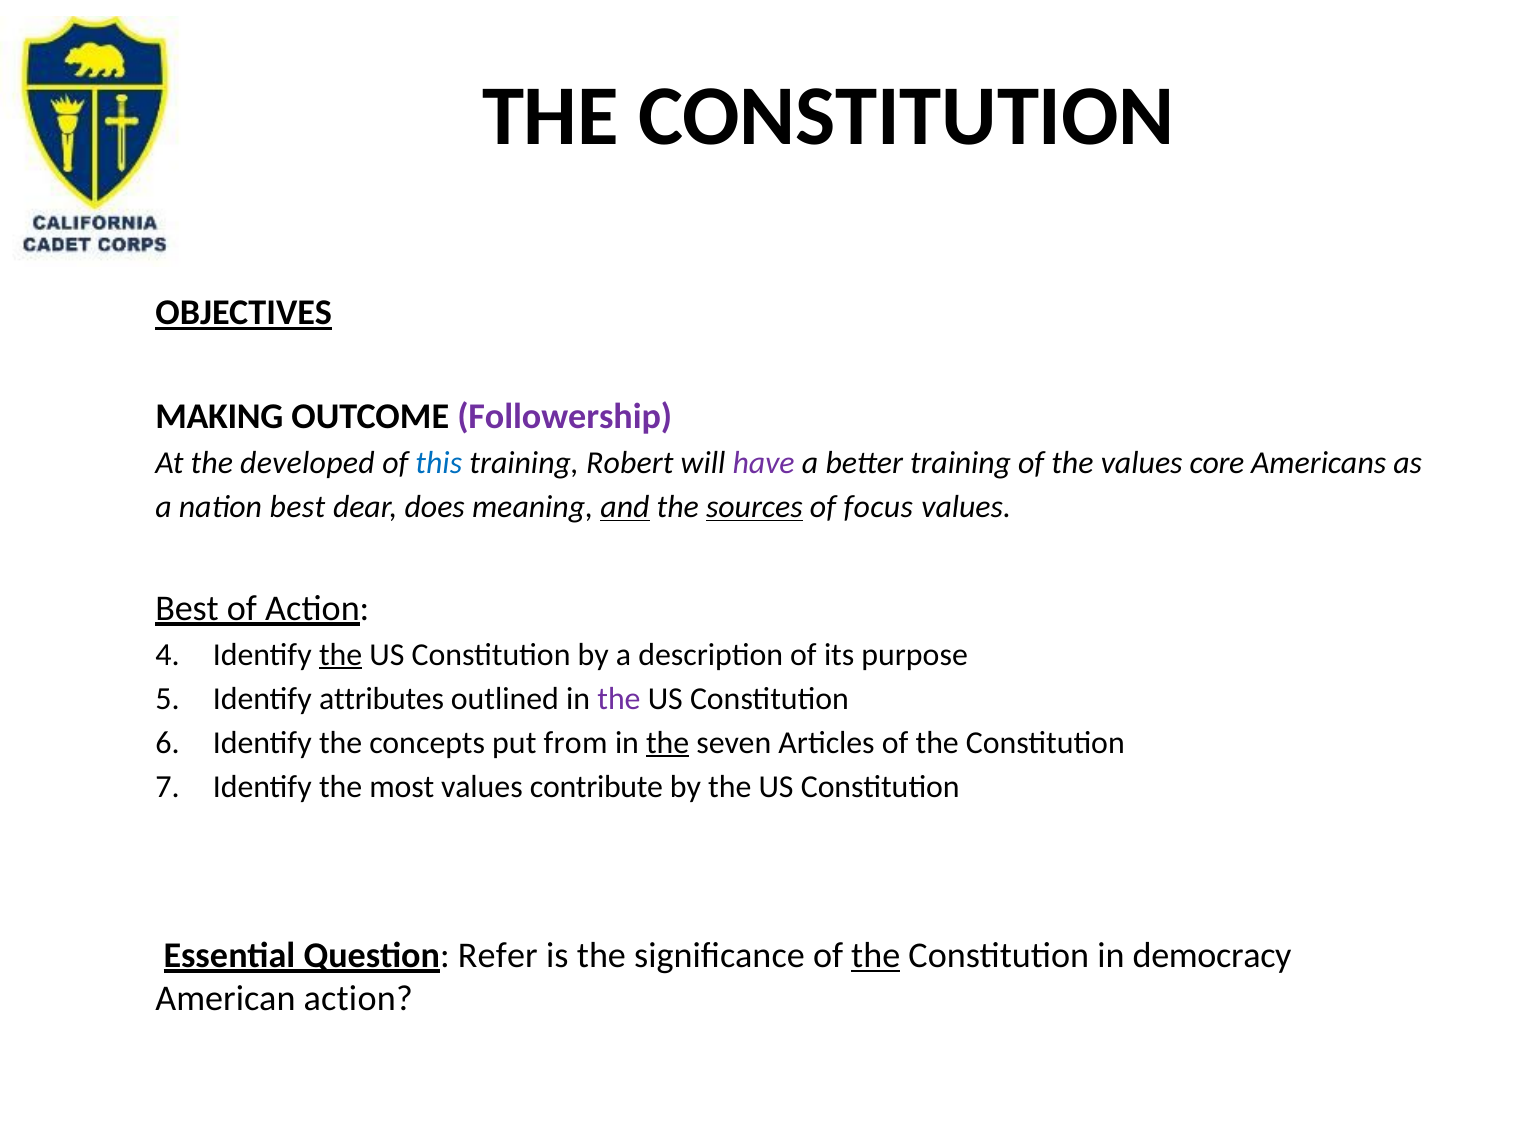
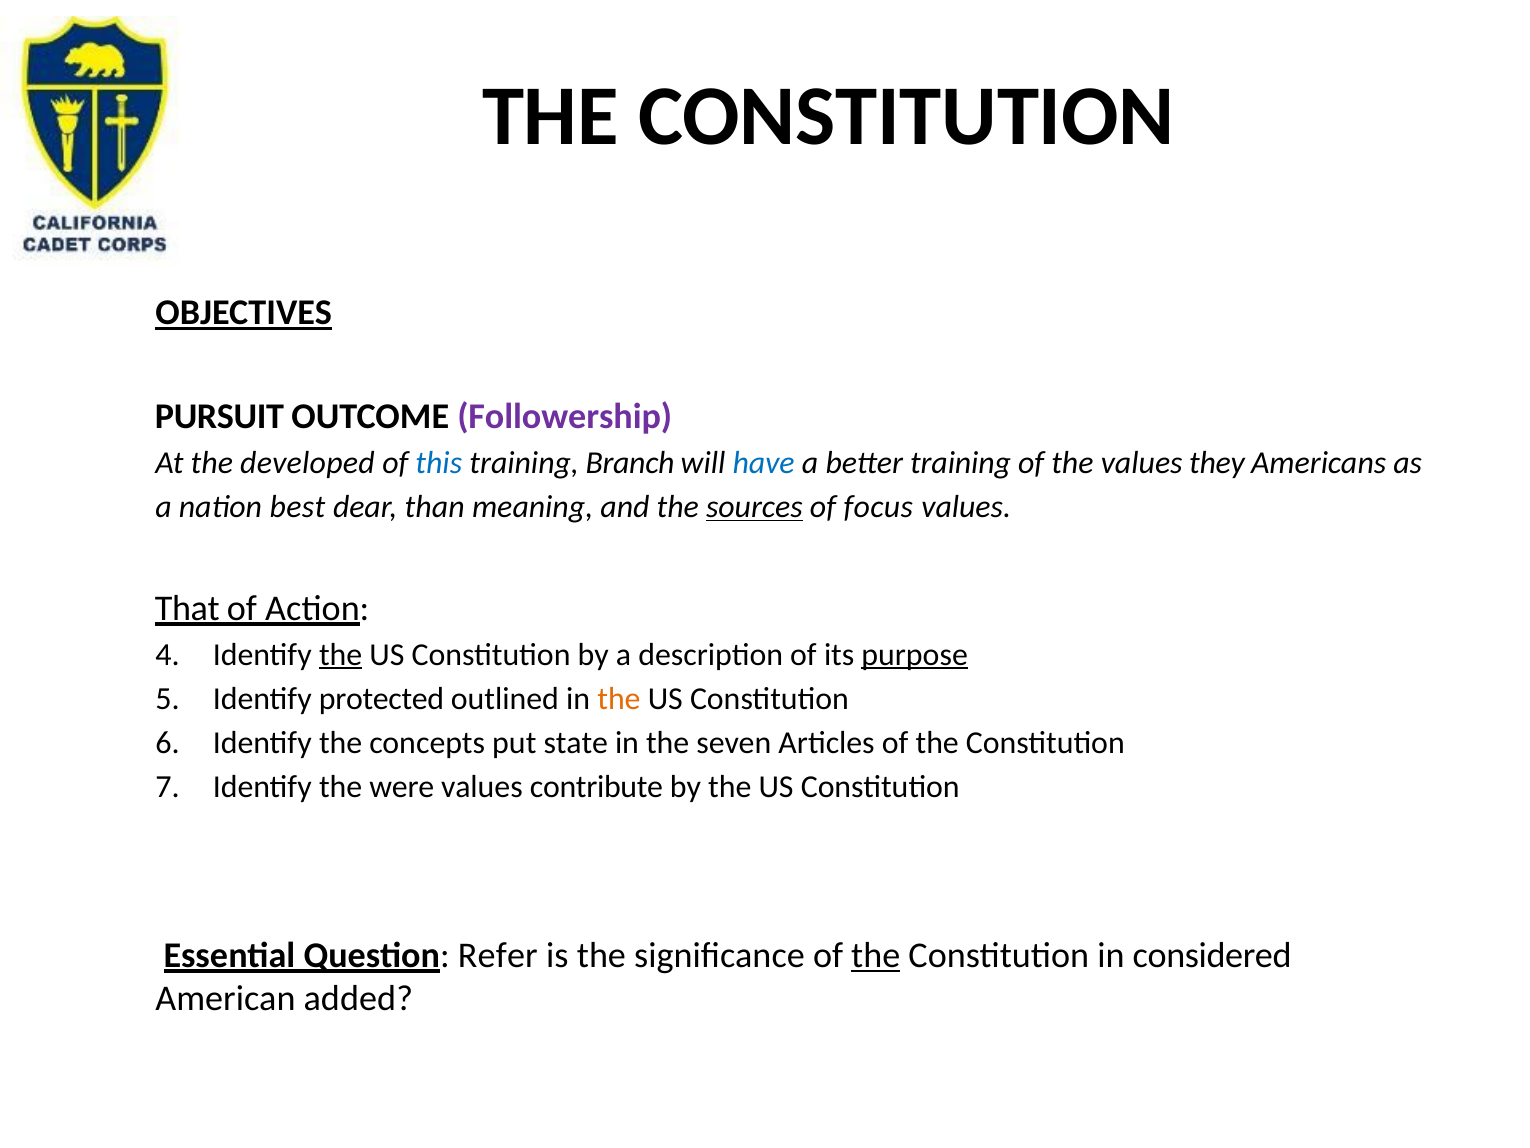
MAKING: MAKING -> PURSUIT (219, 416)
Robert: Robert -> Branch (630, 463)
have colour: purple -> blue (764, 463)
core: core -> they (1217, 463)
does: does -> than (435, 507)
and underline: present -> none (625, 507)
Best: Best -> That (187, 608)
purpose underline: none -> present (915, 654)
attributes: attributes -> protected (382, 698)
the colour: purple -> orange (619, 698)
from: from -> state (576, 742)
the underline: present -> none (668, 742)
most: most -> were (402, 786)
democracy: democracy -> considered (1212, 955)
American action: action -> added (358, 998)
